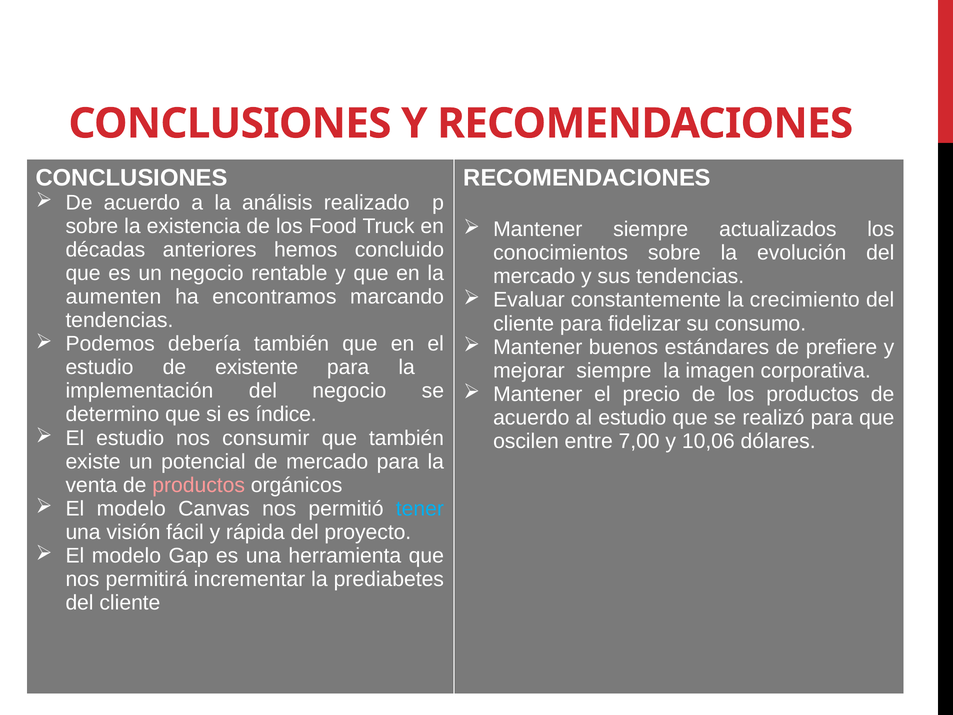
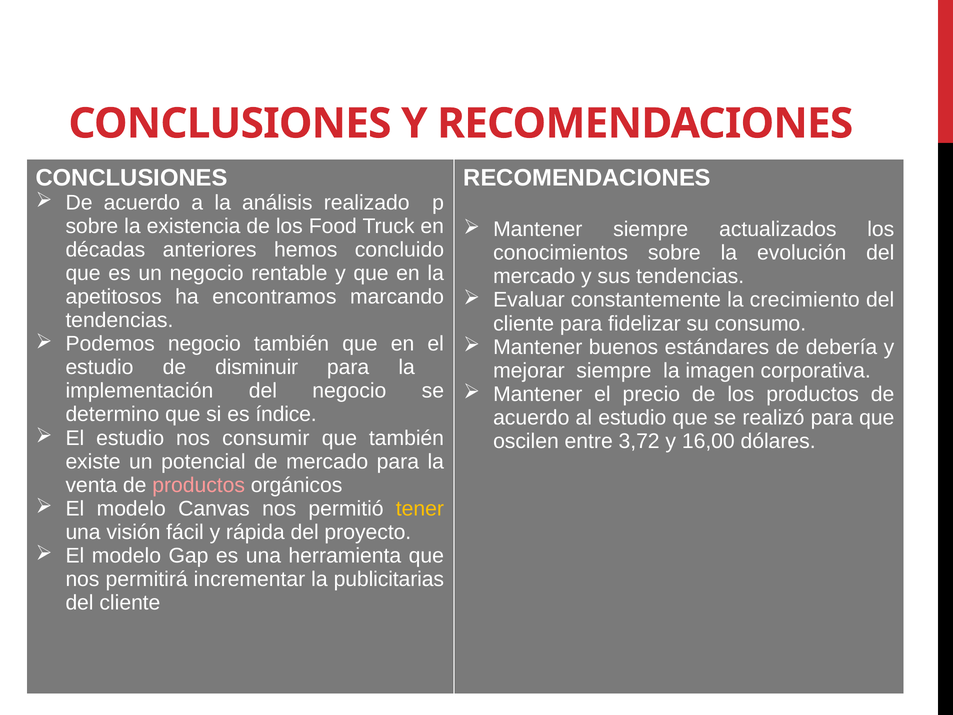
aumenten: aumenten -> apetitosos (114, 297)
Podemos debería: debería -> negocio (204, 344)
prefiere: prefiere -> debería (842, 347)
existente: existente -> disminuir (257, 367)
7,00: 7,00 -> 3,72 (639, 441)
10,06: 10,06 -> 16,00 (708, 441)
tener colour: light blue -> yellow (420, 508)
prediabetes: prediabetes -> publicitarias (389, 579)
